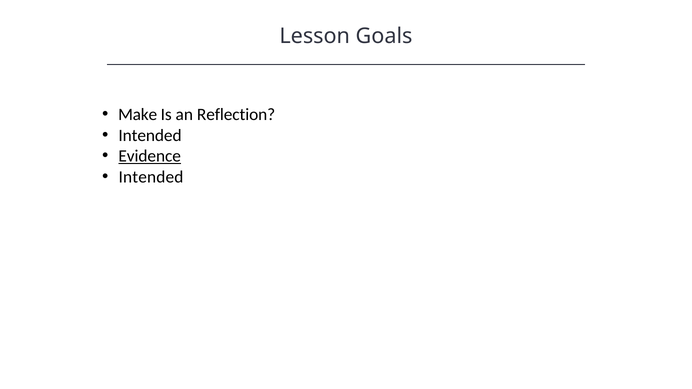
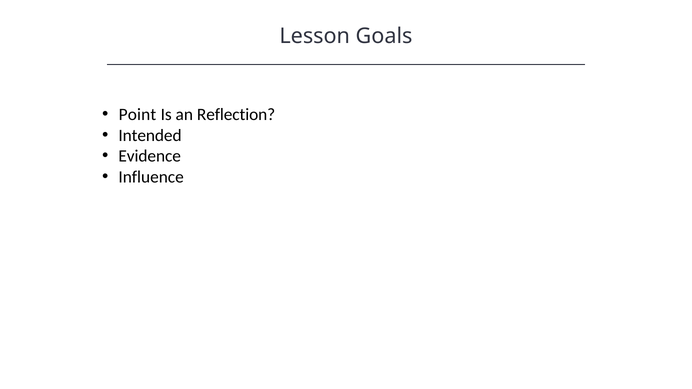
Make: Make -> Point (137, 115)
Evidence underline: present -> none (150, 156)
Intended: Intended -> Influence (151, 177)
